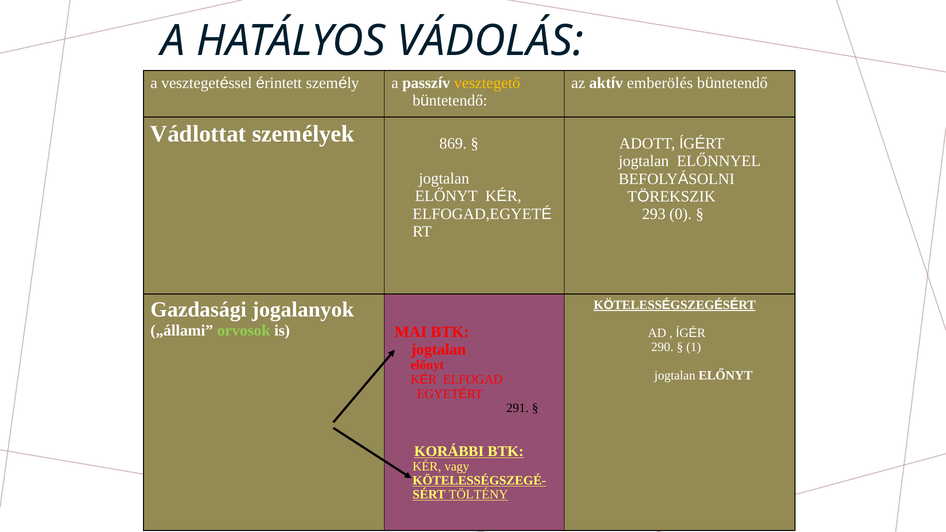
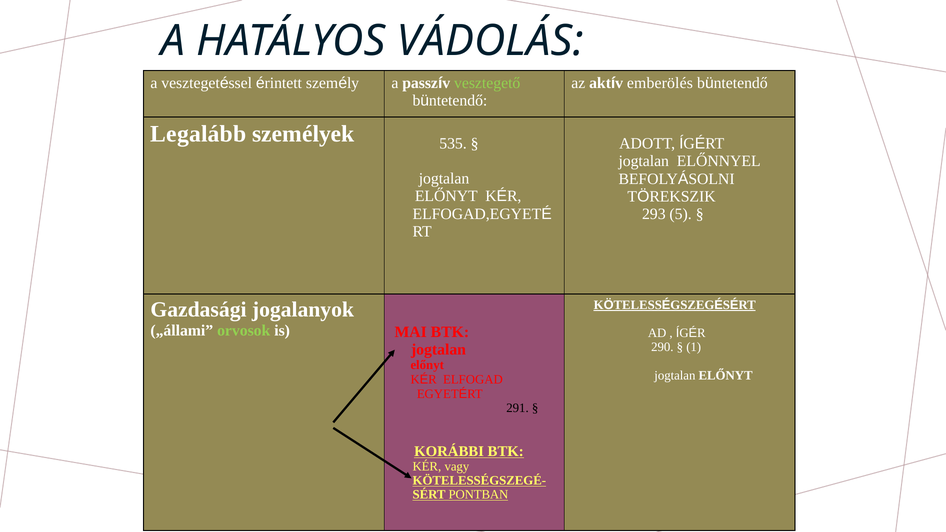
vesztegető colour: yellow -> light green (487, 83)
Vádlottat: Vádlottat -> Legalább (198, 134)
869: 869 -> 535 (453, 144)
0: 0 -> 5 (681, 214)
TÖLTÉNY: TÖLTÉNY -> PONTBAN (478, 495)
